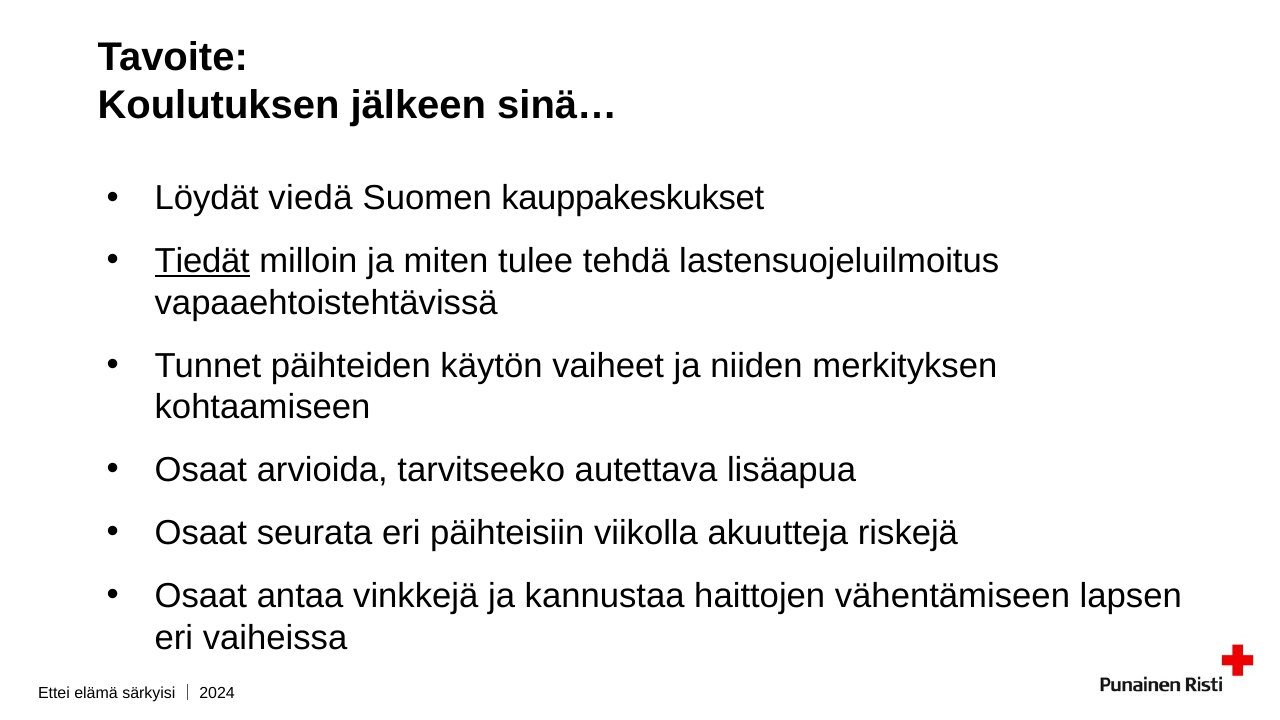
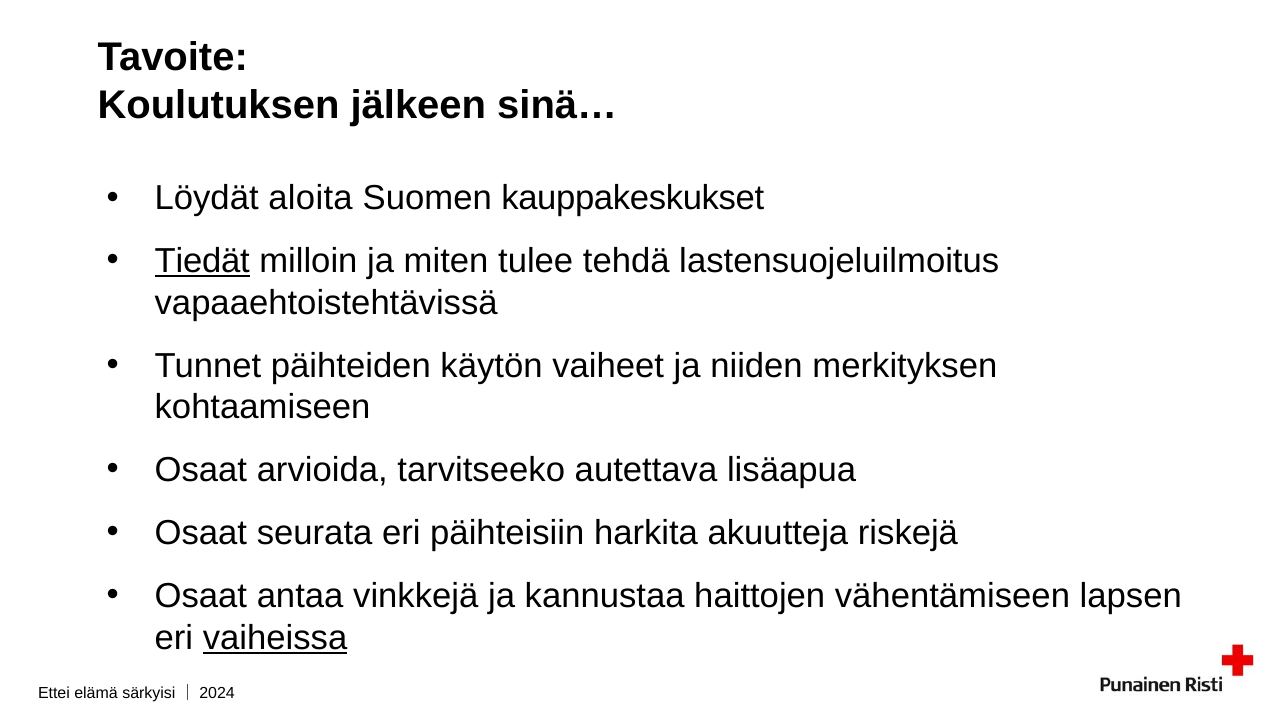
viedä: viedä -> aloita (311, 198)
viikolla: viikolla -> harkita (646, 533)
vaiheissa underline: none -> present (275, 638)
